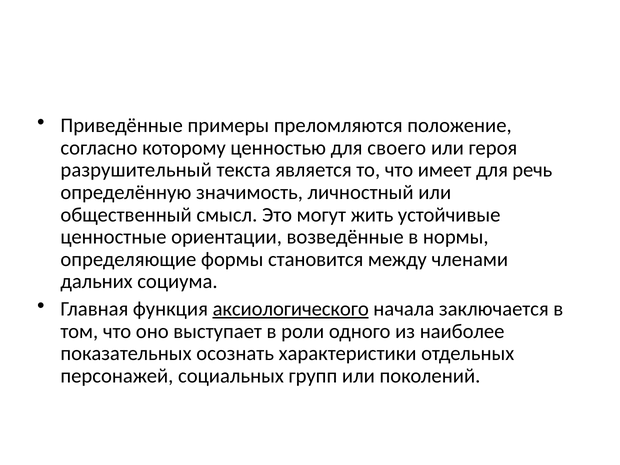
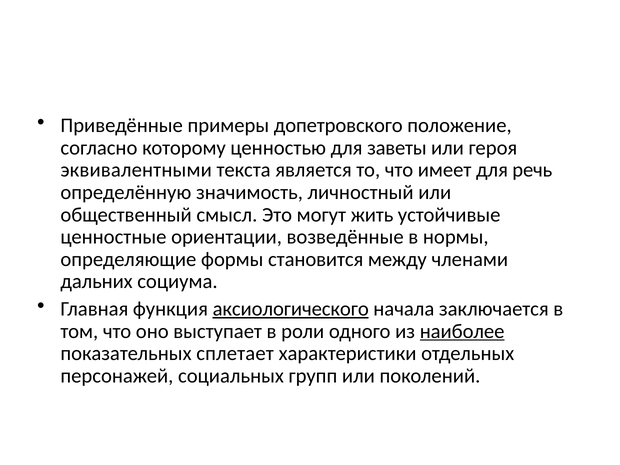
преломляются: преломляются -> допетровского (338, 125)
своего: своего -> заветы (397, 148)
разрушительный: разрушительный -> эквивалентными (136, 170)
наиболее underline: none -> present (462, 331)
осознать: осознать -> сплетает (235, 354)
